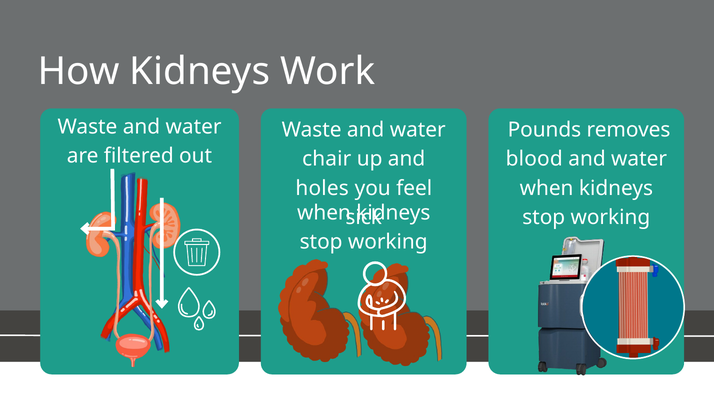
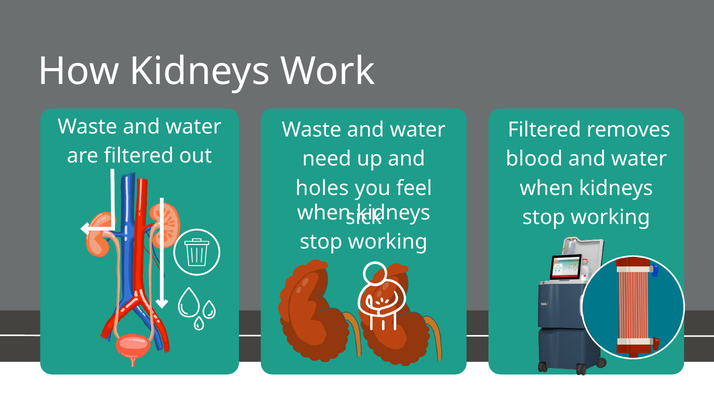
Pounds: Pounds -> Filtered (544, 130)
chair: chair -> need (327, 159)
